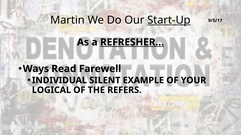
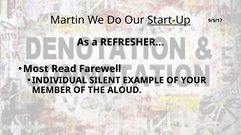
REFRESHER… underline: present -> none (132, 42)
Ways: Ways -> Most (36, 69)
LOGICAL: LOGICAL -> MEMBER (51, 90)
REFERS: REFERS -> ALOUD (124, 90)
